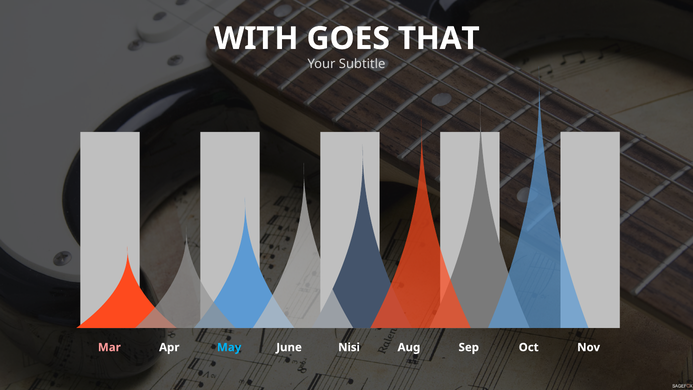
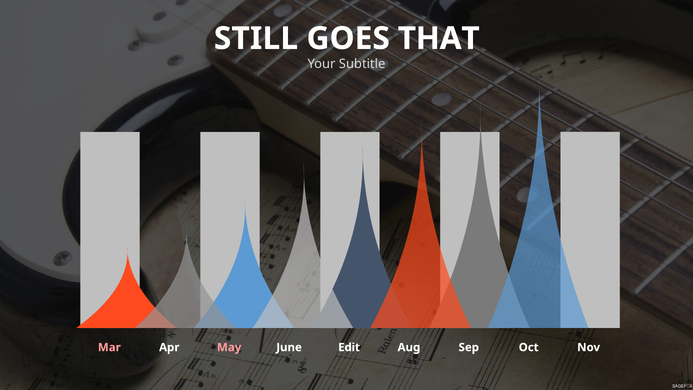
WITH: WITH -> STILL (256, 38)
May colour: light blue -> pink (229, 347)
Nisi: Nisi -> Edit (349, 347)
